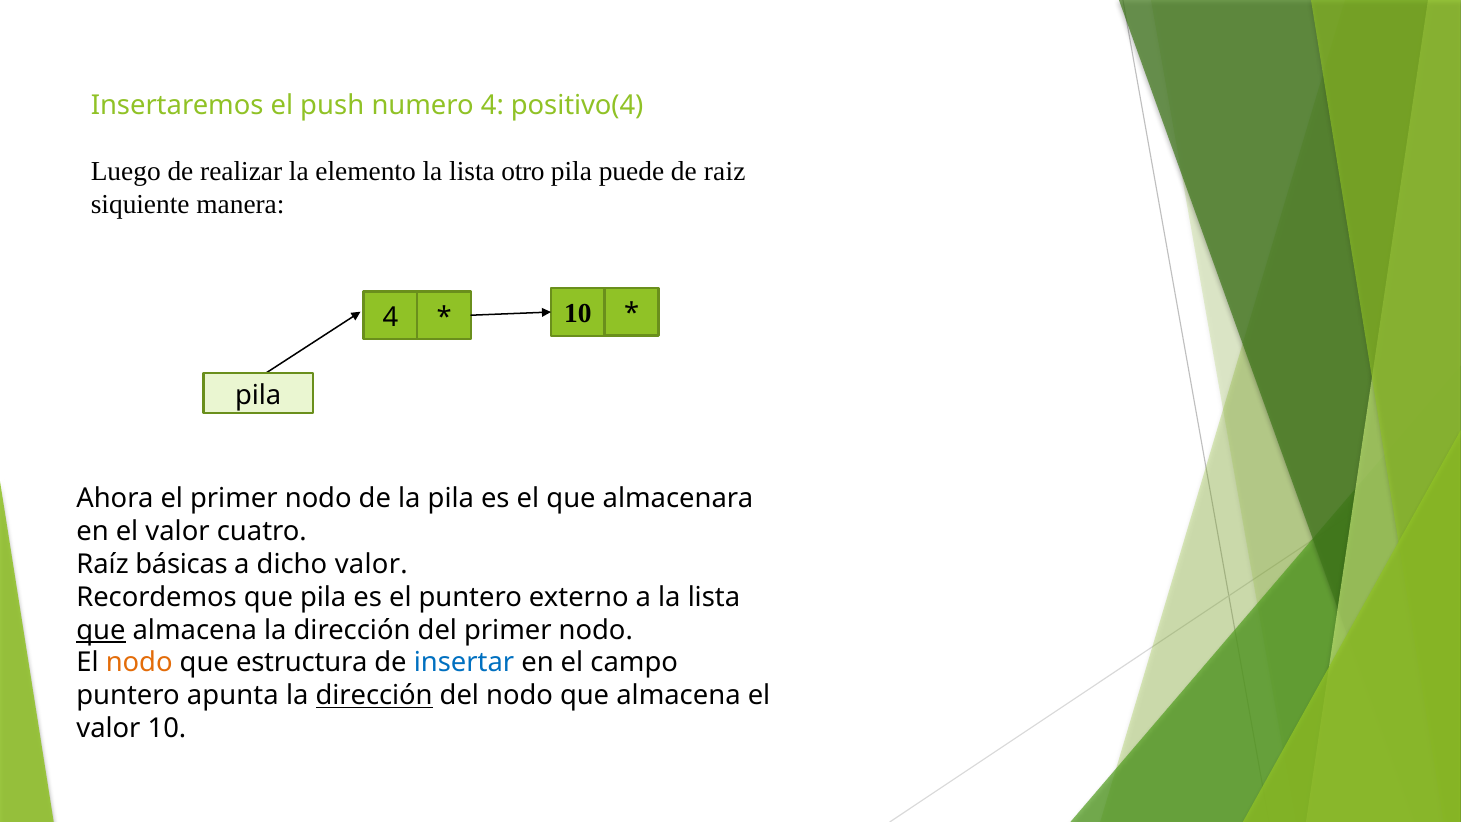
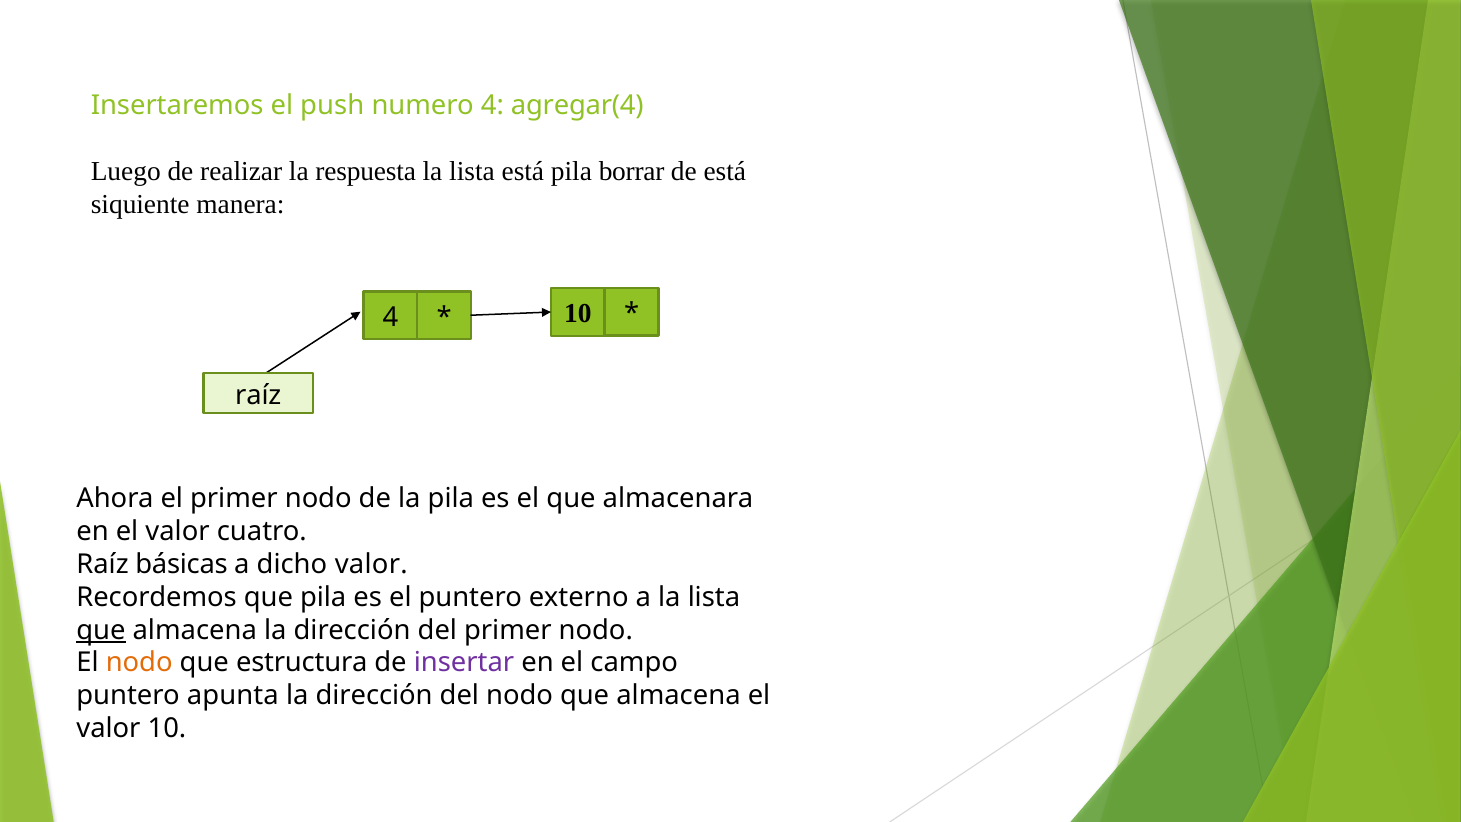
positivo(4: positivo(4 -> agregar(4 (577, 105)
elemento: elemento -> respuesta (366, 171)
lista otro: otro -> está (523, 171)
puede: puede -> borrar (632, 171)
de raiz: raiz -> está (725, 171)
pila: pila -> raíz (258, 395)
insertar colour: blue -> purple (464, 663)
dirección underline: present -> none (374, 696)
